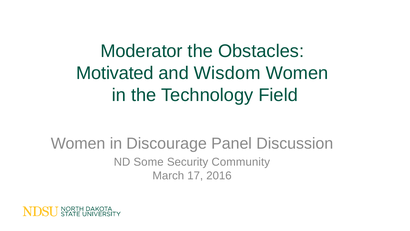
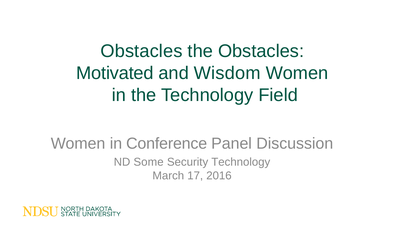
Moderator: Moderator -> Obstacles (142, 51)
Discourage: Discourage -> Conference (167, 143)
Security Community: Community -> Technology (241, 162)
